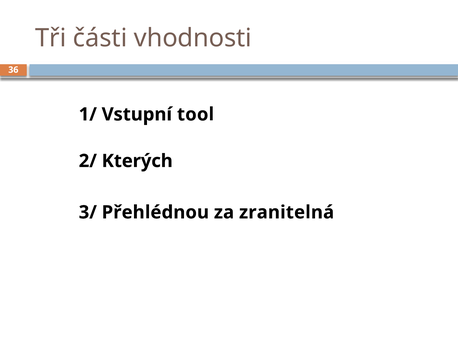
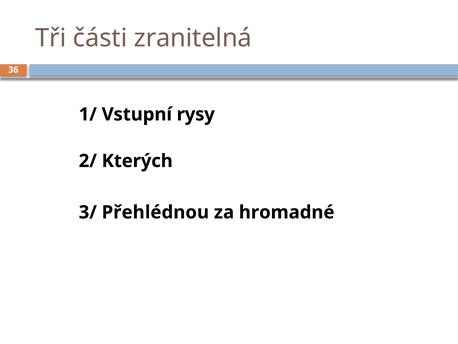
vhodnosti: vhodnosti -> zranitelná (193, 38)
tool: tool -> rysy (196, 114)
zranitelná: zranitelná -> hromadné (287, 212)
